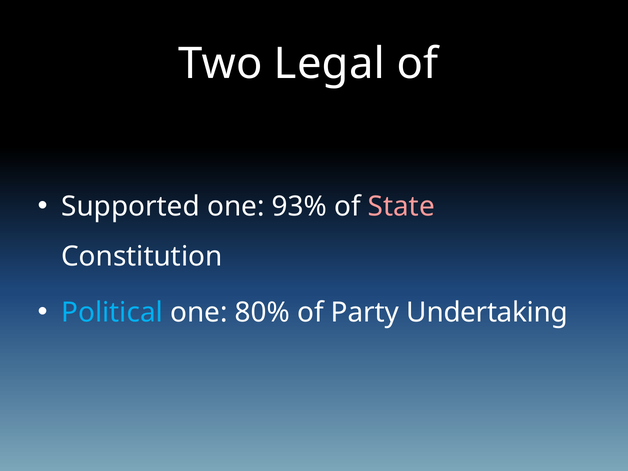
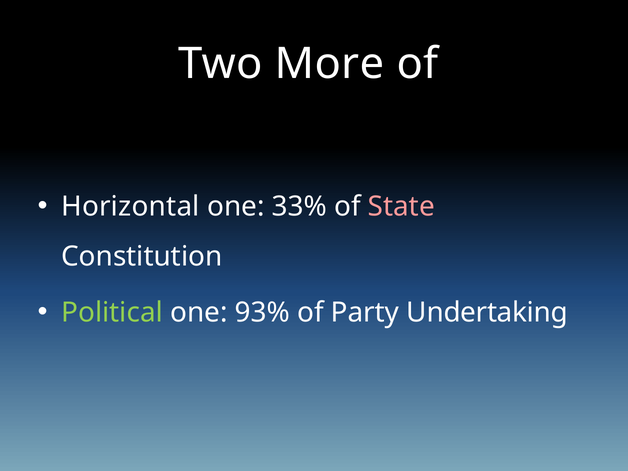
Legal: Legal -> More (329, 64)
Supported: Supported -> Horizontal (130, 206)
93%: 93% -> 33% (299, 206)
Political colour: light blue -> light green (112, 312)
80%: 80% -> 93% (262, 312)
